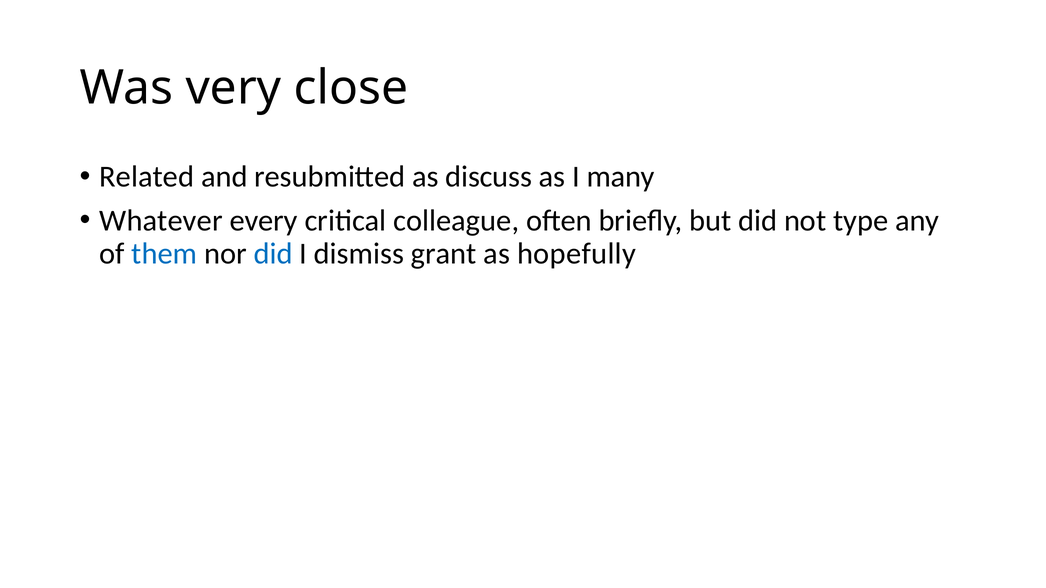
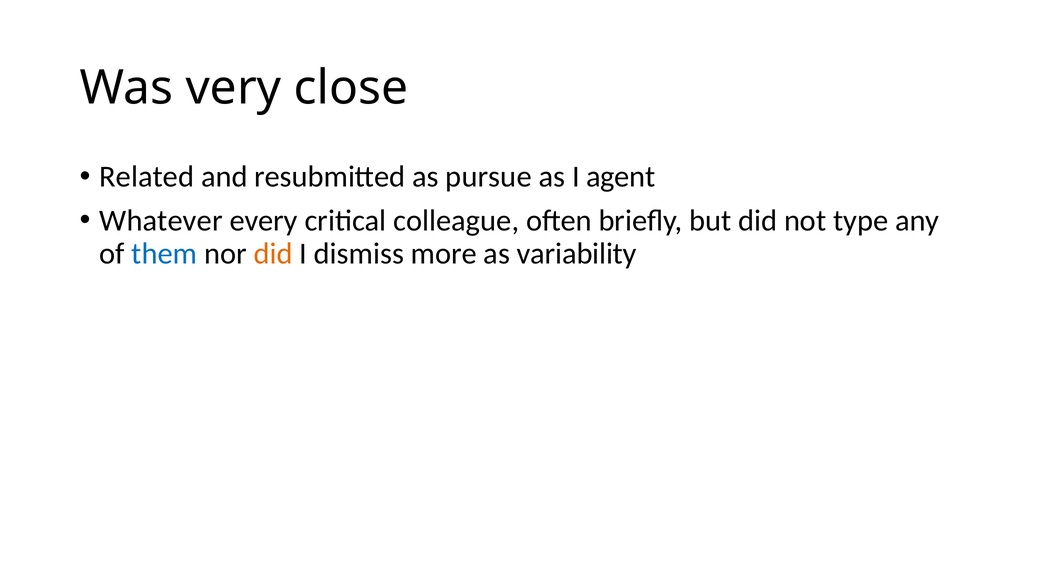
discuss: discuss -> pursue (489, 177)
many: many -> agent (621, 177)
did colour: blue -> orange (273, 254)
grant: grant -> more (444, 254)
hopefully: hopefully -> variability (577, 254)
